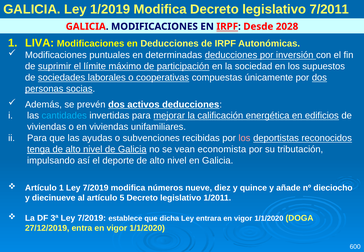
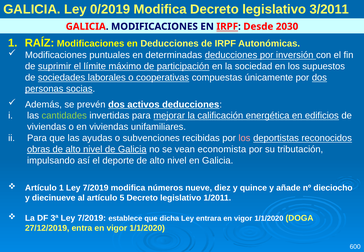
1/2019: 1/2019 -> 0/2019 (110, 9)
7/2011: 7/2011 -> 3/2011 (329, 9)
2028: 2028 -> 2030 (287, 27)
LIVA: LIVA -> RAÍZ (40, 43)
cantidades colour: light blue -> light green (64, 116)
tenga: tenga -> obras (39, 149)
